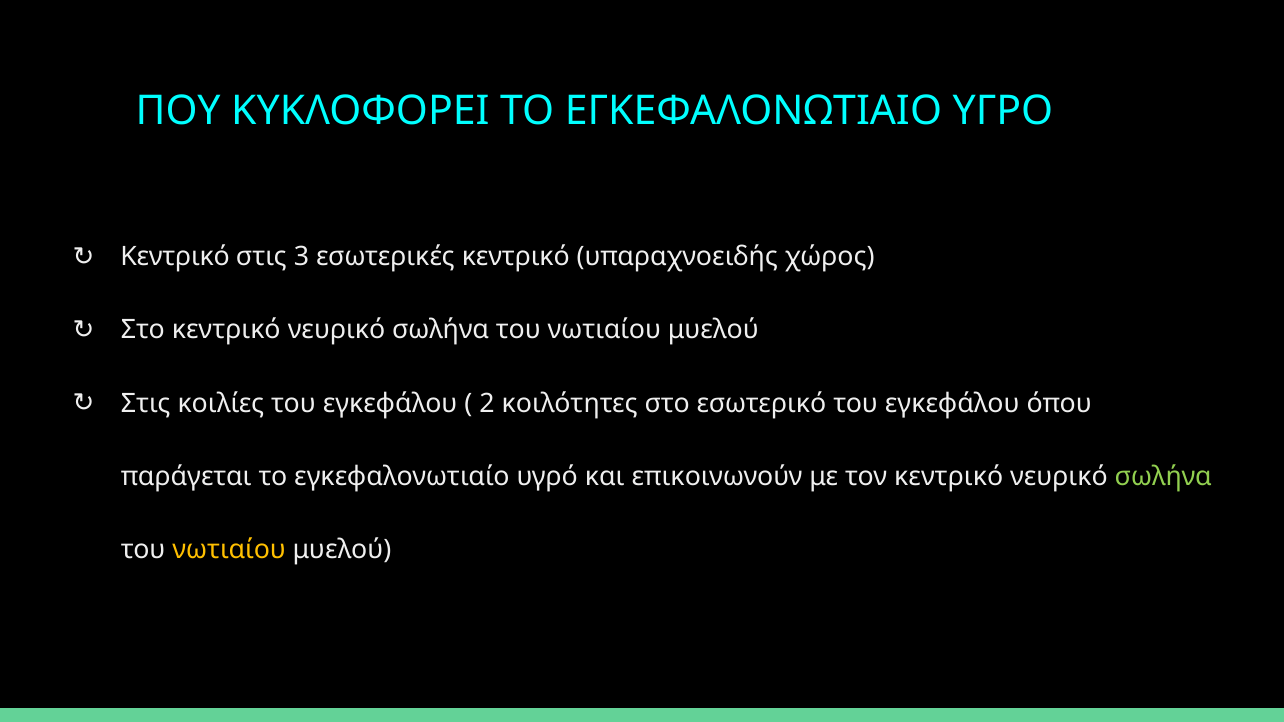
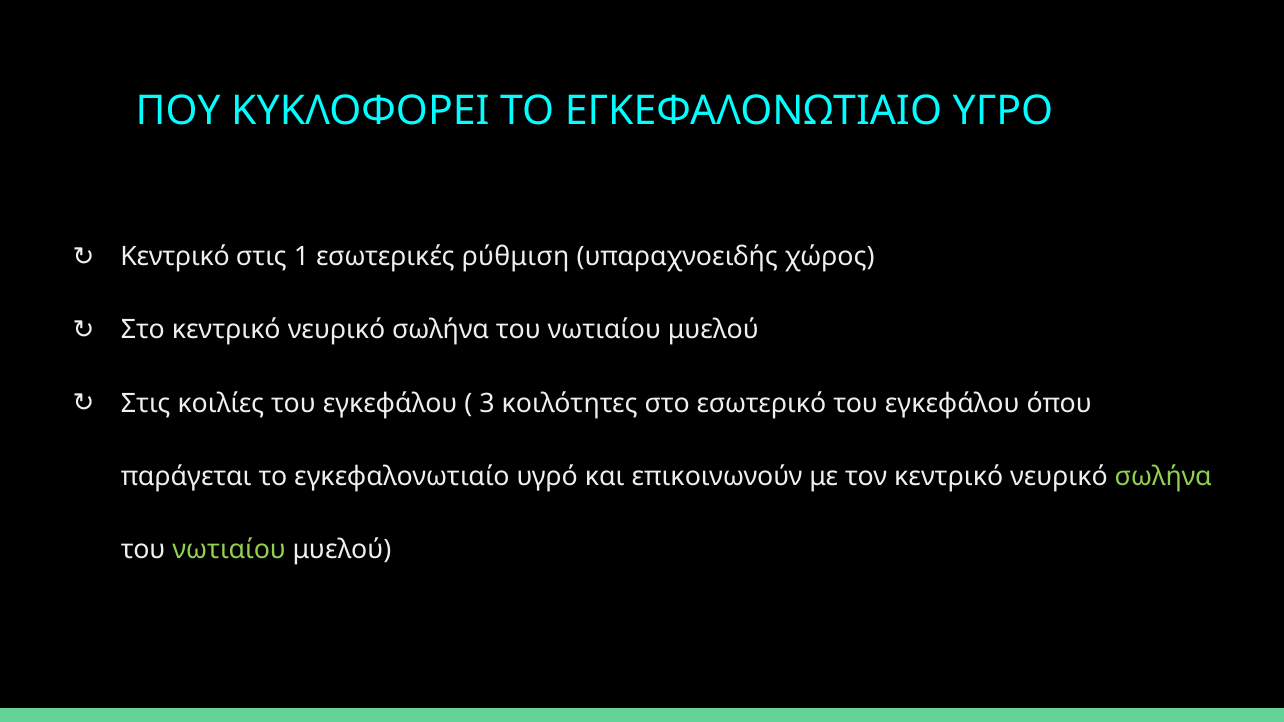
3: 3 -> 1 (301, 257)
εσωτερικές κεντρικό: κεντρικό -> ρύθμιση (516, 257)
2: 2 -> 3 (487, 403)
νωτιαίου colour: yellow -> light green (229, 550)
